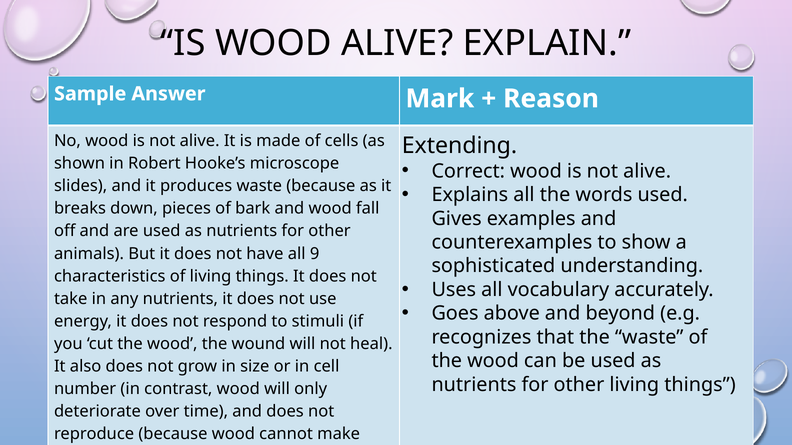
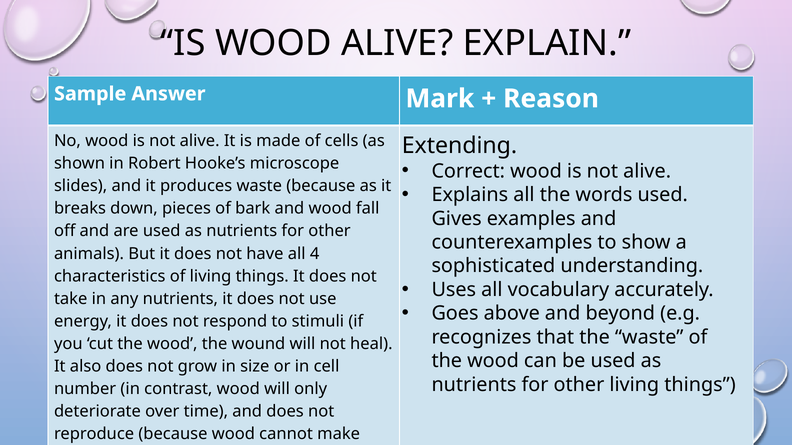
9: 9 -> 4 (315, 254)
